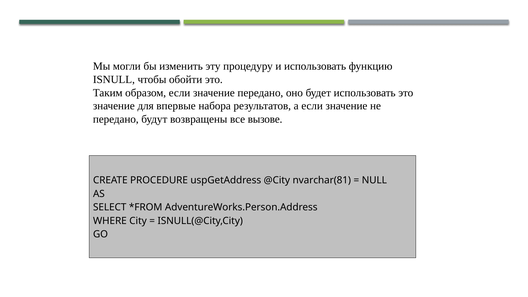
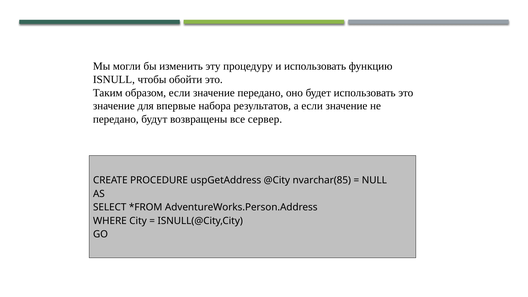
вызове: вызове -> сервер (265, 119)
nvarchar(81: nvarchar(81 -> nvarchar(85 (322, 180)
